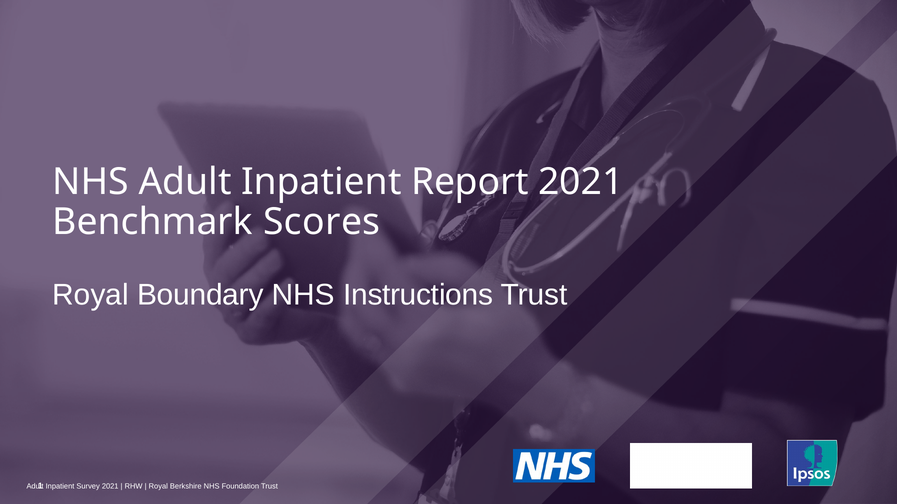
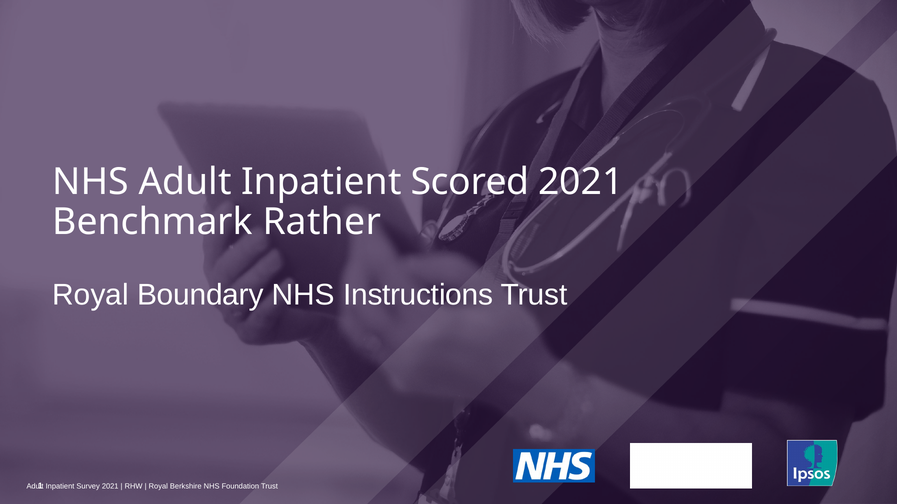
Report: Report -> Scored (470, 182)
Scores: Scores -> Rather (322, 222)
